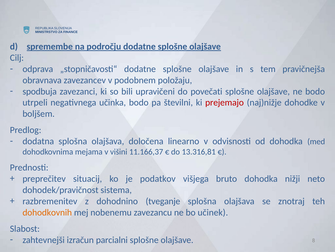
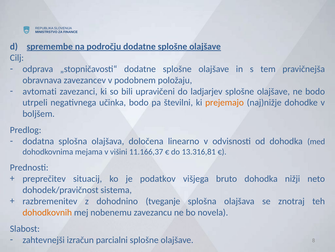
spodbuja: spodbuja -> avtomati (40, 91)
povečati: povečati -> ladjarjev (206, 91)
prejemajo colour: red -> orange (225, 102)
učinek: učinek -> novela (213, 212)
